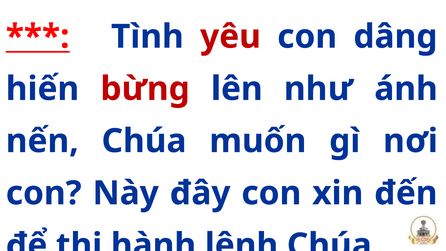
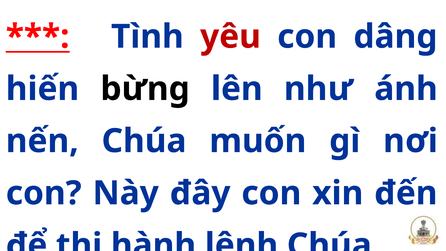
bừng colour: red -> black (145, 89)
